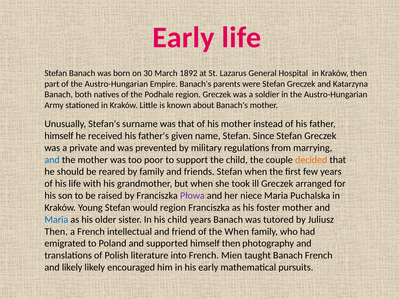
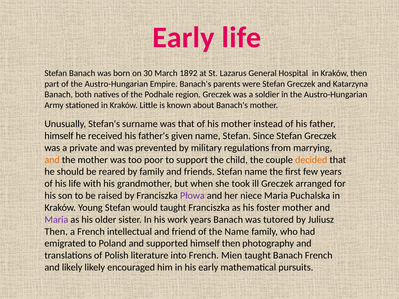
and colour: blue -> orange (52, 160)
Stefan when: when -> name (256, 172)
would region: region -> taught (173, 208)
Maria colour: blue -> purple (56, 220)
his child: child -> work (178, 220)
the When: When -> Name (237, 232)
